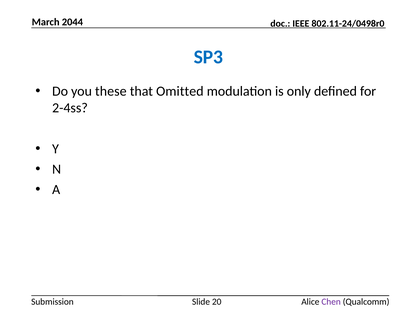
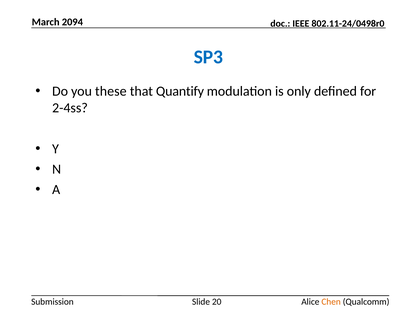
2044: 2044 -> 2094 (72, 22)
Omitted: Omitted -> Quantify (180, 91)
Chen colour: purple -> orange (331, 302)
